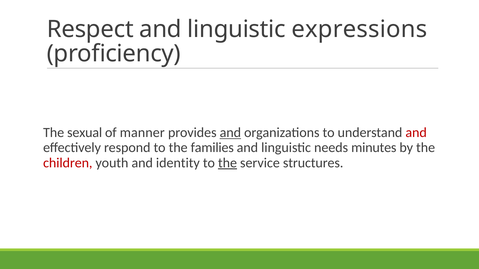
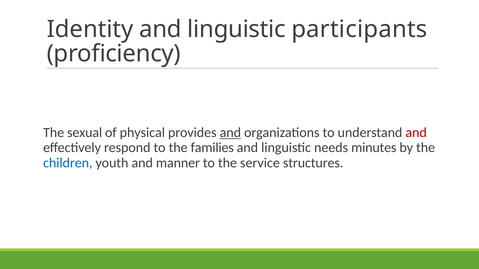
Respect: Respect -> Identity (90, 29)
expressions: expressions -> participants (359, 29)
manner: manner -> physical (142, 133)
children colour: red -> blue (68, 163)
identity: identity -> manner (178, 163)
the underline: present -> none (227, 163)
